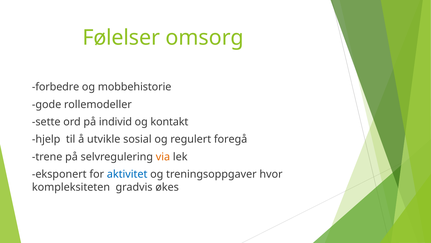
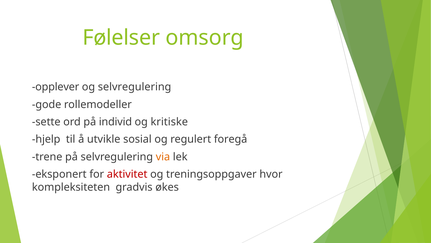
forbedre: forbedre -> opplever (56, 87)
og mobbehistorie: mobbehistorie -> selvregulering (135, 87)
kontakt: kontakt -> kritiske (169, 122)
aktivitet colour: blue -> red (127, 174)
